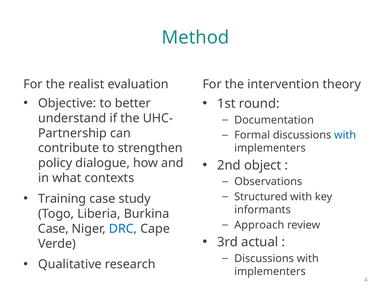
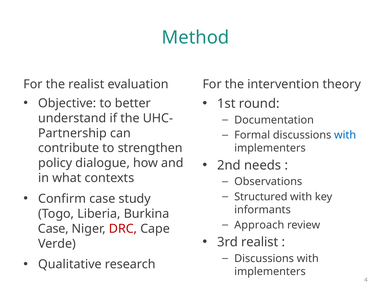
object: object -> needs (263, 165)
Training: Training -> Confirm (62, 199)
DRC colour: blue -> red (123, 229)
3rd actual: actual -> realist (260, 242)
